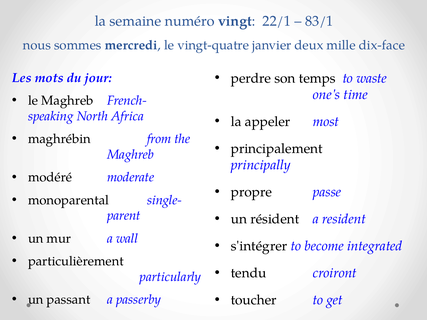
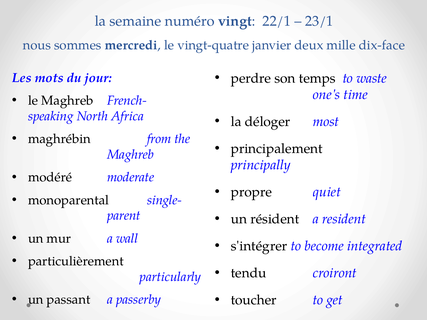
83/1: 83/1 -> 23/1 (319, 21)
appeler: appeler -> déloger (268, 122)
passe: passe -> quiet (327, 192)
